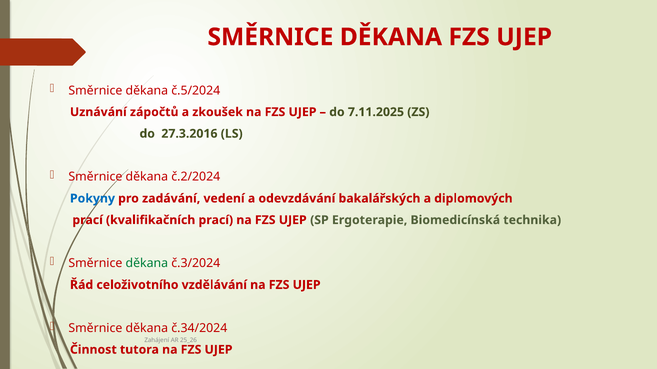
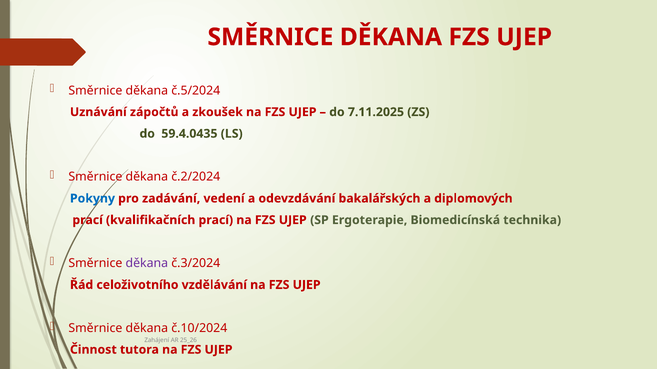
27.3.2016: 27.3.2016 -> 59.4.0435 (189, 134)
děkana colour: green -> purple (147, 264)
č.34/2024: č.34/2024 -> č.10/2024 (199, 329)
